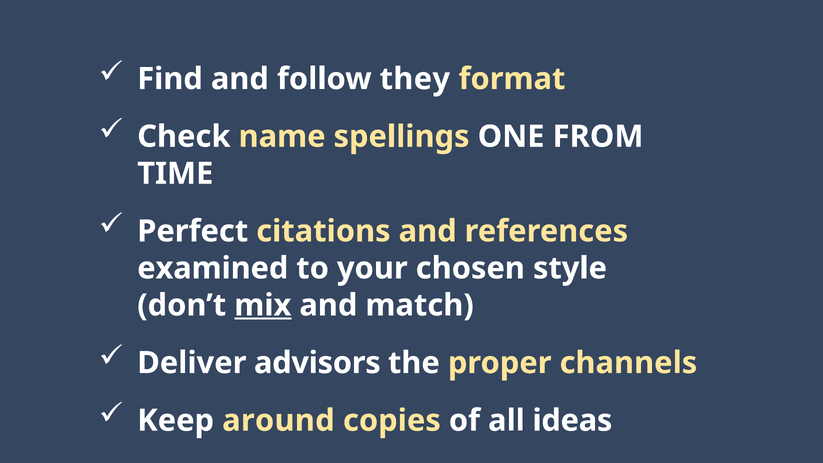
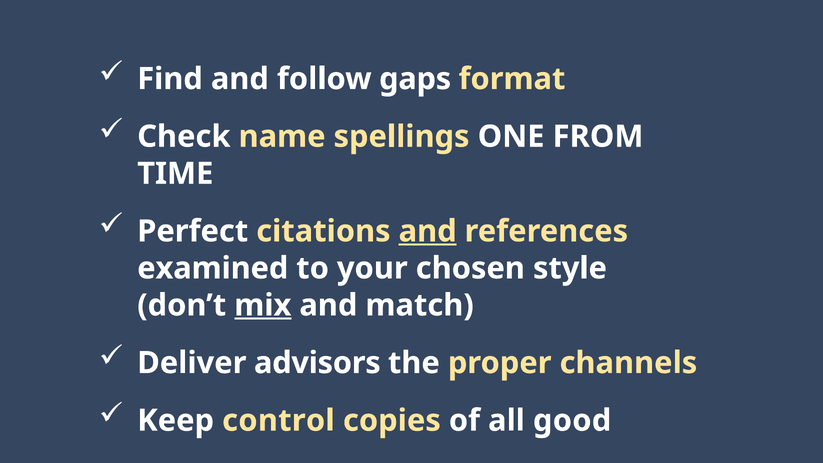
they: they -> gaps (415, 79)
and underline: none -> present (428, 231)
around: around -> control (278, 421)
ideas: ideas -> good (572, 421)
